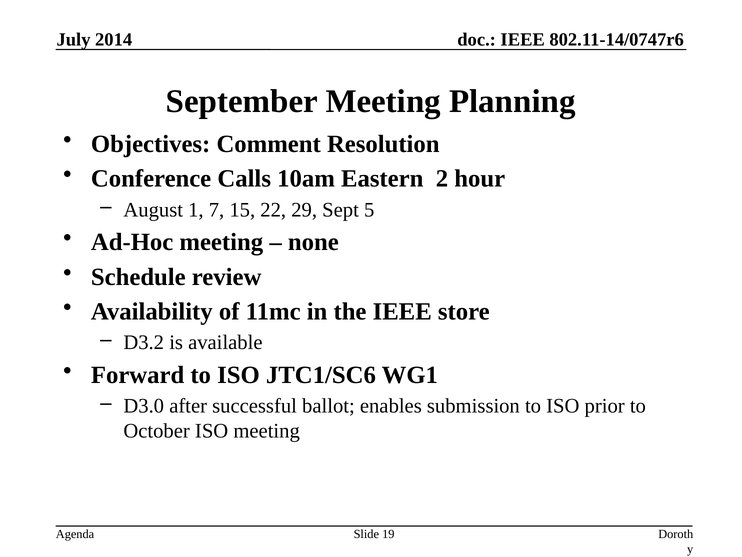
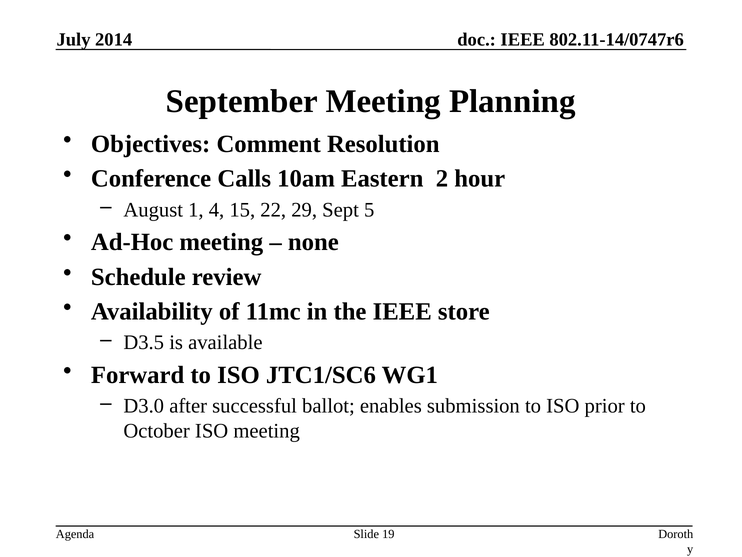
7: 7 -> 4 (217, 210)
D3.2: D3.2 -> D3.5 (144, 342)
